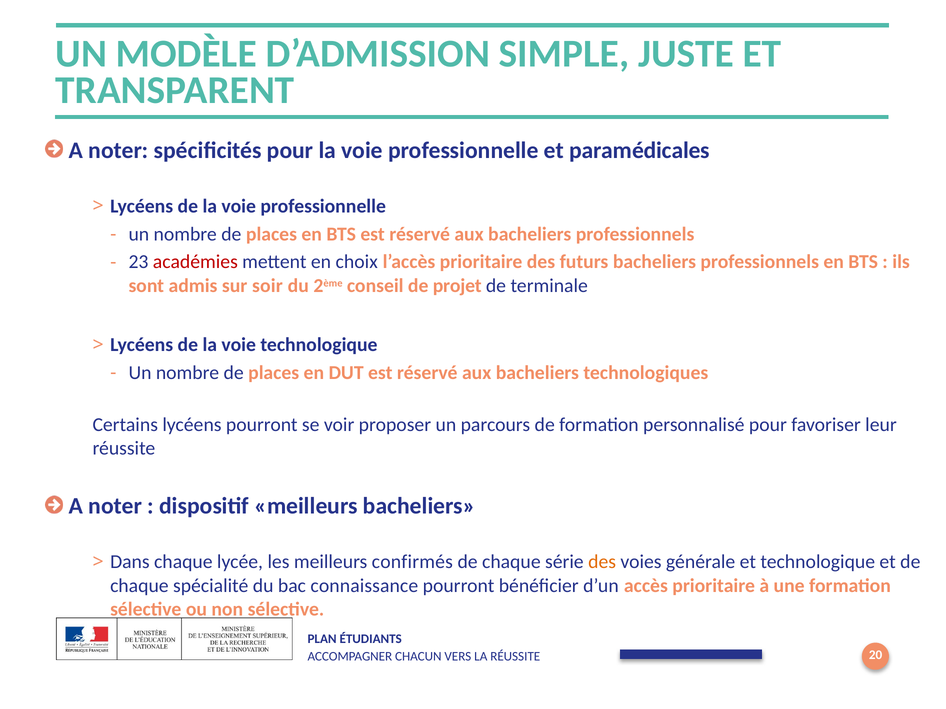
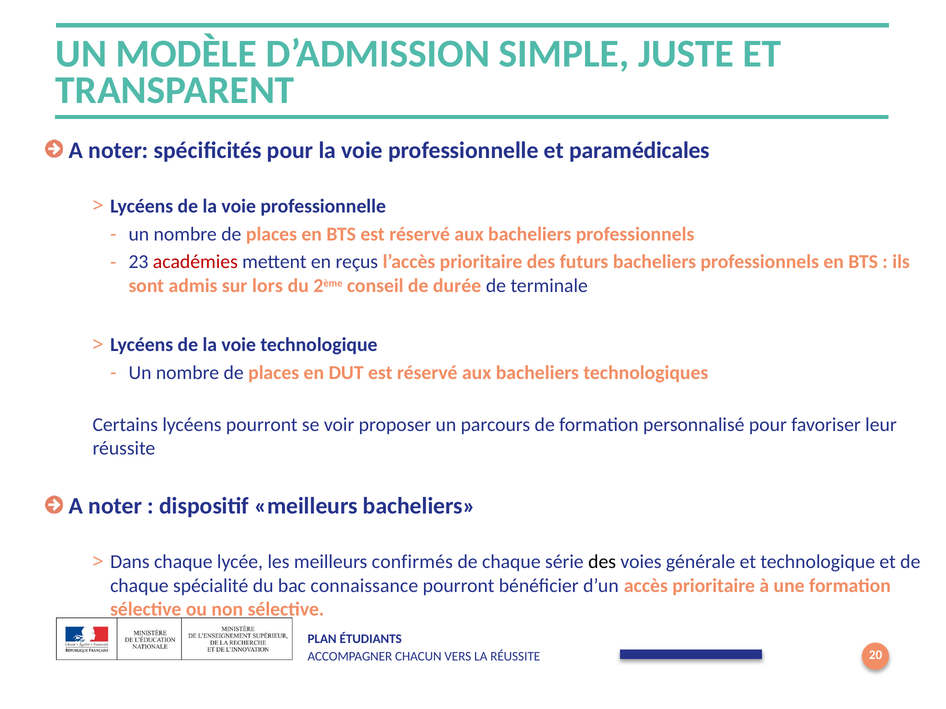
choix: choix -> reçus (357, 262)
soir: soir -> lors (267, 286)
projet: projet -> durée (457, 286)
des colour: orange -> black (602, 562)
